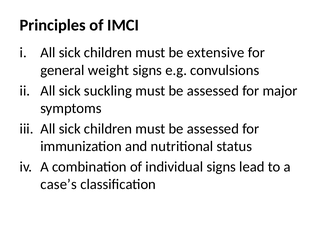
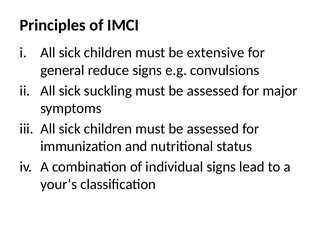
weight: weight -> reduce (108, 70)
case’s: case’s -> your’s (59, 184)
